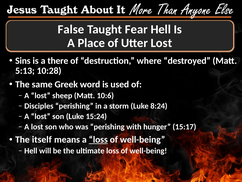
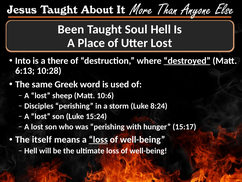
False: False -> Been (71, 29)
Fear: Fear -> Soul (136, 29)
Sins: Sins -> Into (23, 61)
destroyed underline: none -> present (187, 61)
5:13: 5:13 -> 6:13 (25, 71)
